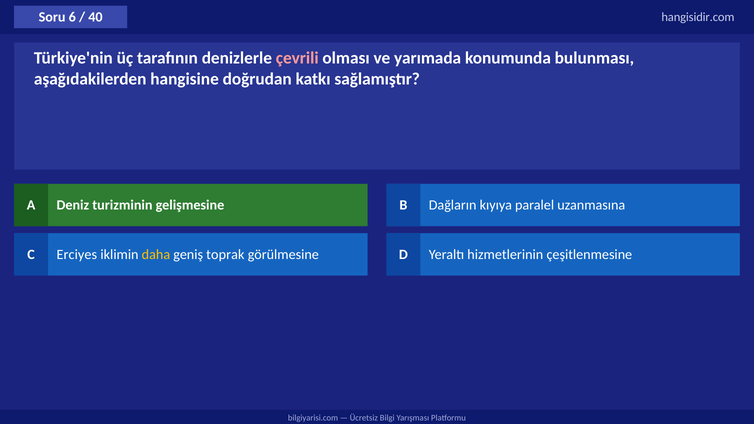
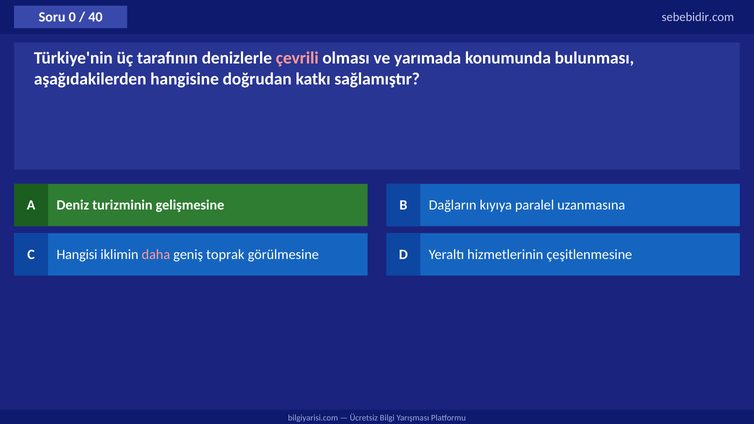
6: 6 -> 0 (72, 17)
hangisidir.com: hangisidir.com -> sebebidir.com (698, 17)
Erciyes: Erciyes -> Hangisi (77, 255)
daha colour: yellow -> pink (156, 255)
